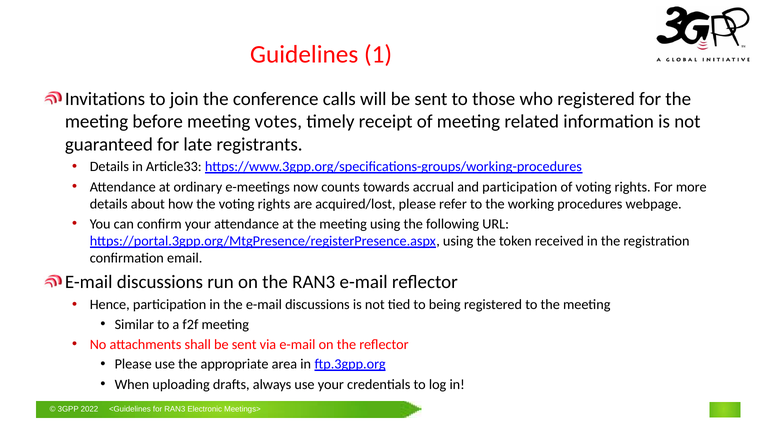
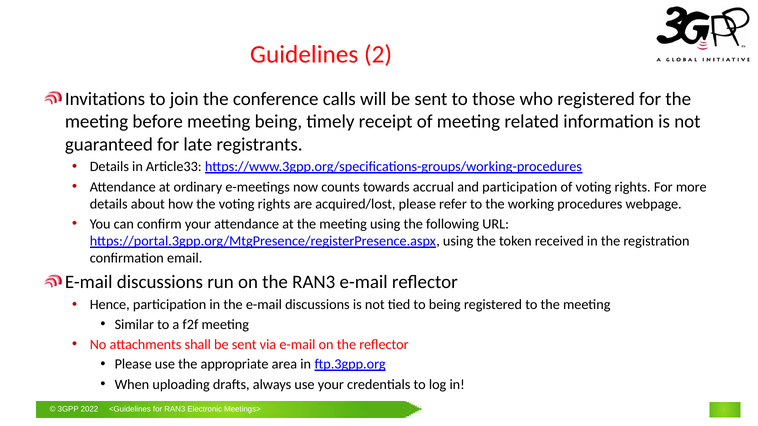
1: 1 -> 2 (378, 54)
meeting votes: votes -> being (278, 122)
